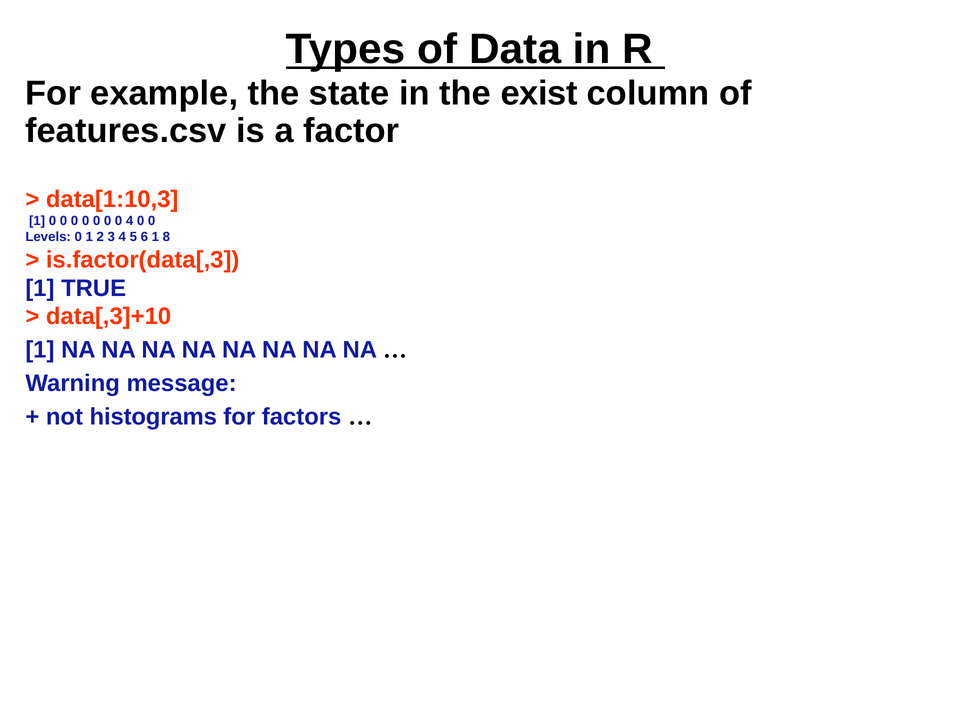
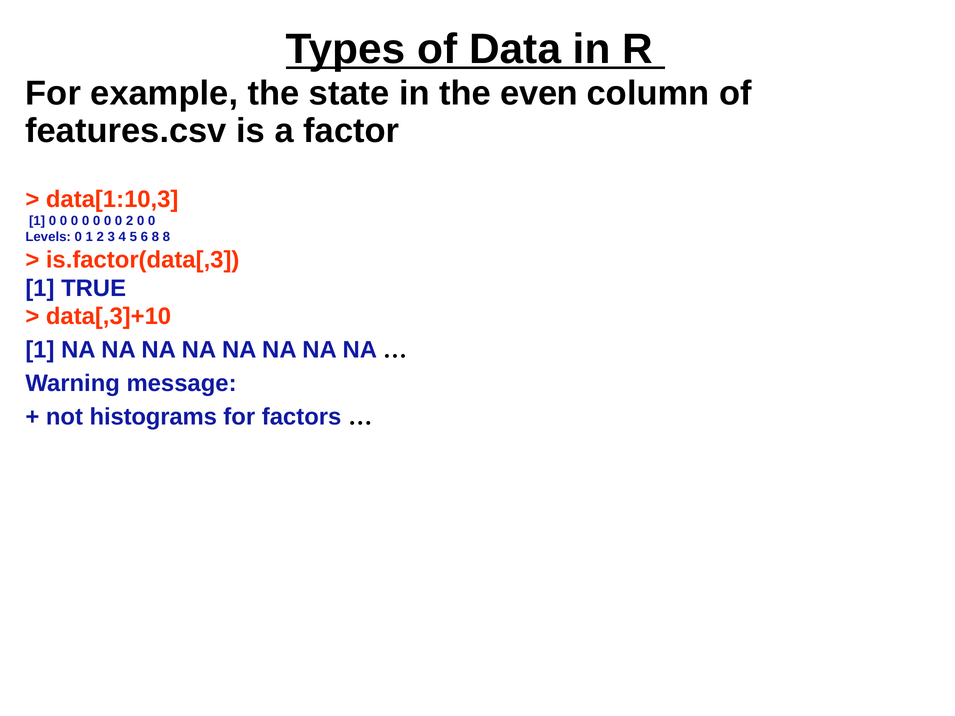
exist: exist -> even (539, 93)
0 4: 4 -> 2 (130, 221)
6 1: 1 -> 8 (155, 237)
